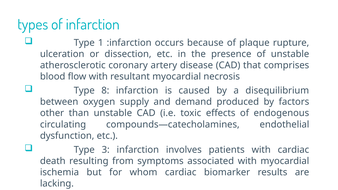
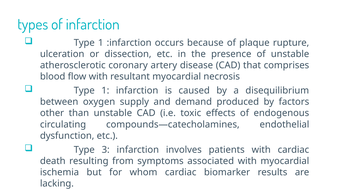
8: 8 -> 1 (105, 91)
